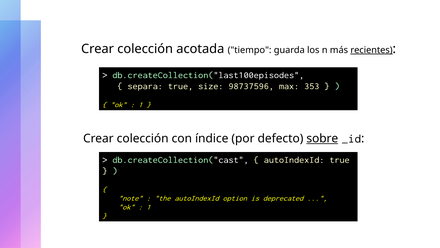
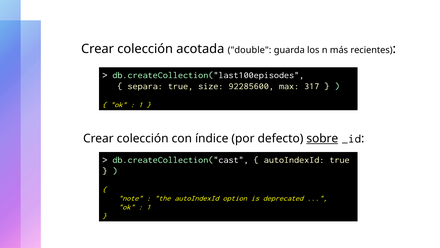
tiempo: tiempo -> double (250, 50)
recientes underline: present -> none (371, 50)
98737596: 98737596 -> 92285600 (251, 86)
353: 353 -> 317 (312, 86)
